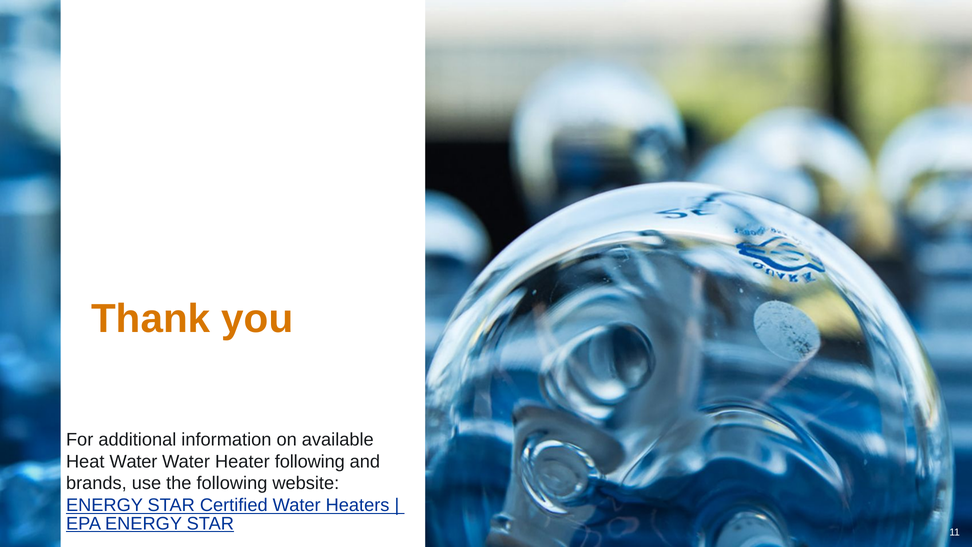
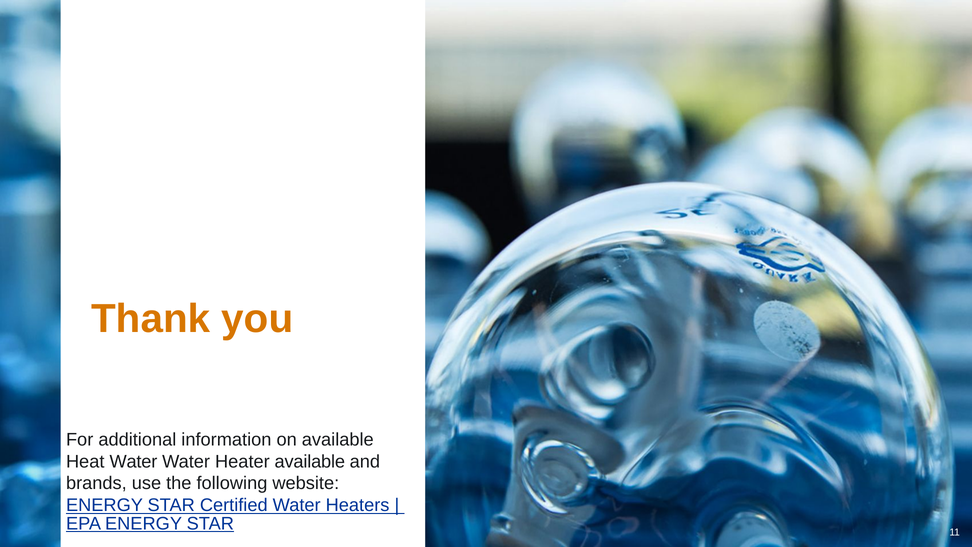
Heater following: following -> available (310, 461)
